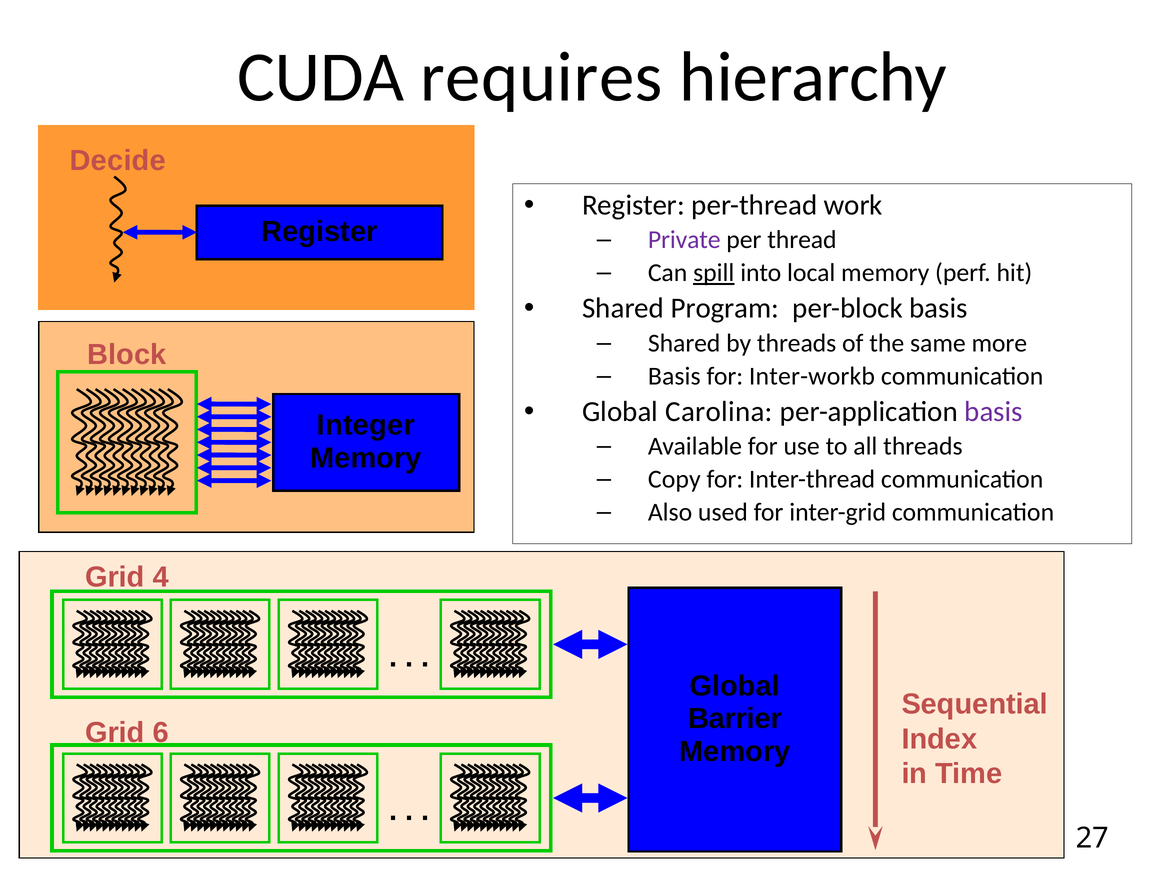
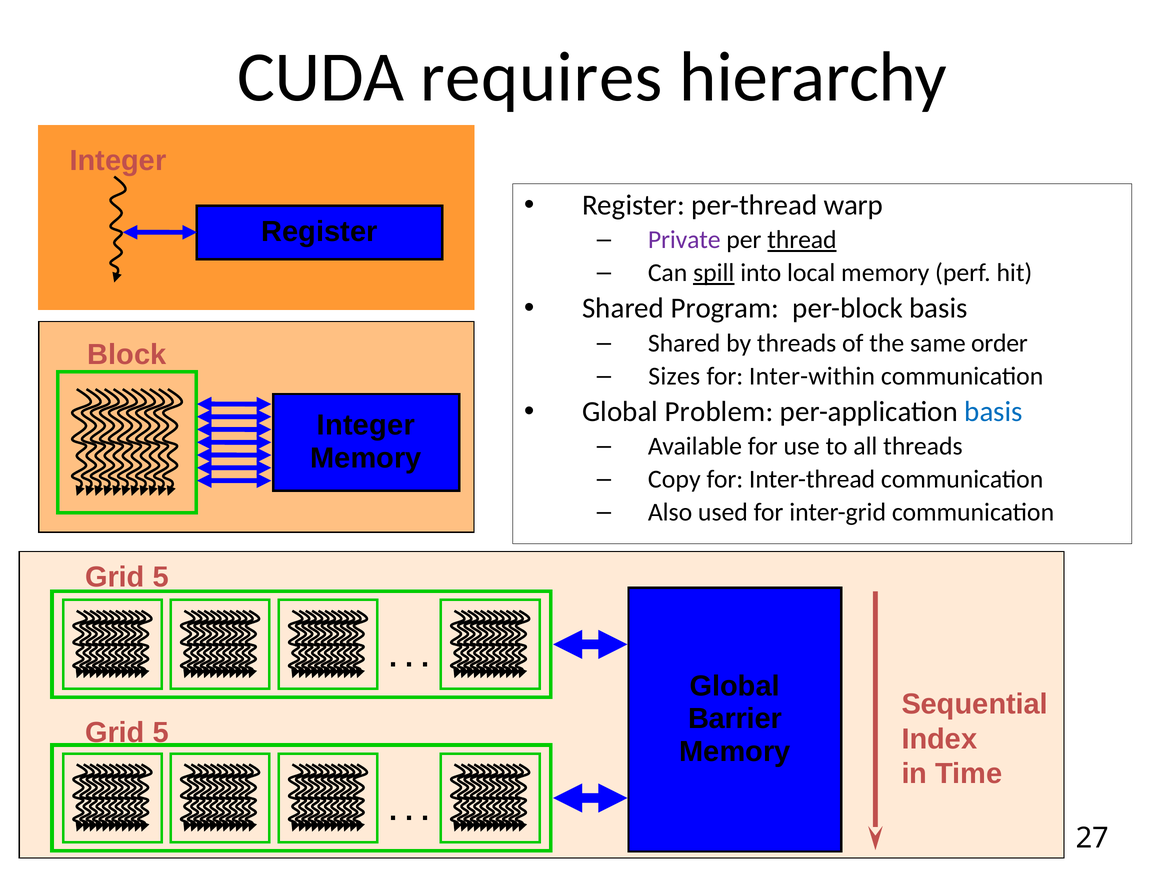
Decide: Decide -> Integer (118, 161)
work: work -> warp (853, 205)
thread underline: none -> present (802, 240)
more: more -> order (999, 343)
Basis: Basis -> Sizes (674, 376)
Inter-workb: Inter-workb -> Inter-within (812, 376)
Carolina: Carolina -> Problem (719, 411)
basis colour: purple -> blue (994, 411)
4: 4 -> 5 (161, 577)
6: 6 -> 5 (161, 732)
